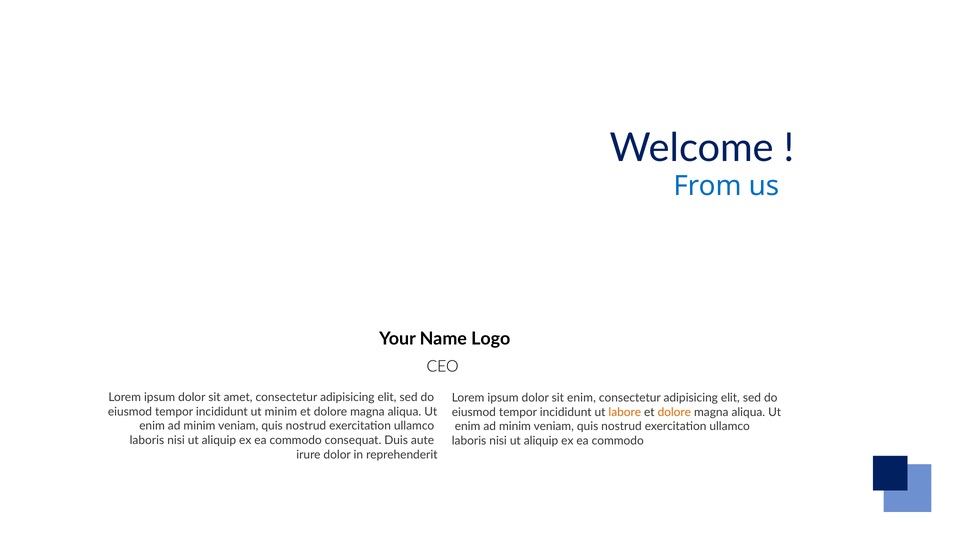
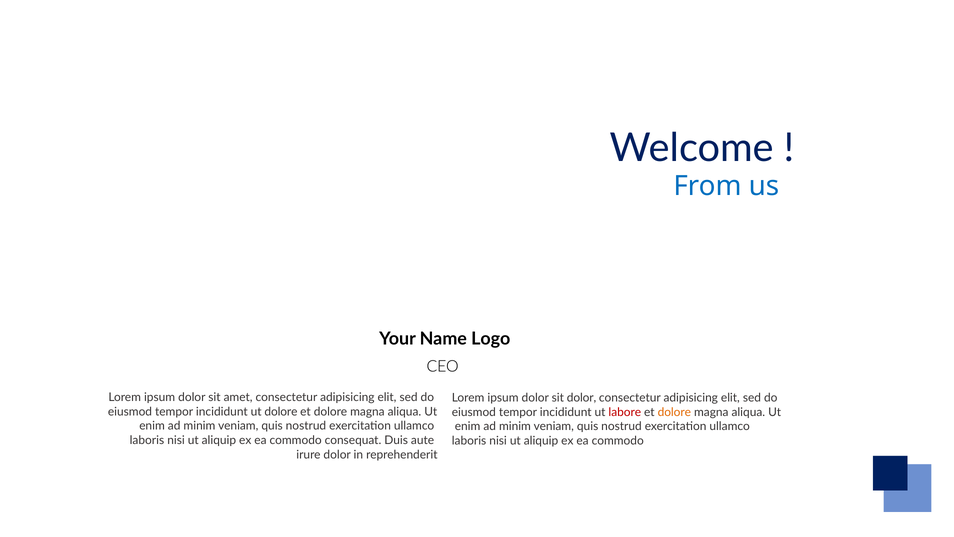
sit enim: enim -> dolor (582, 397)
ut minim: minim -> dolore (281, 411)
labore colour: orange -> red (625, 412)
